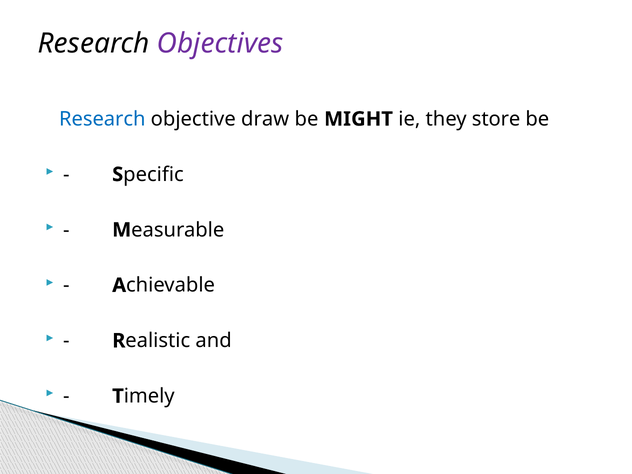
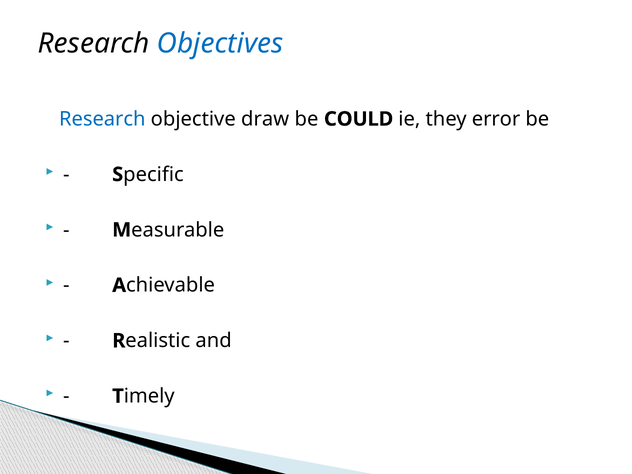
Objectives colour: purple -> blue (220, 44)
MIGHT: MIGHT -> COULD (359, 119)
store: store -> error (496, 119)
